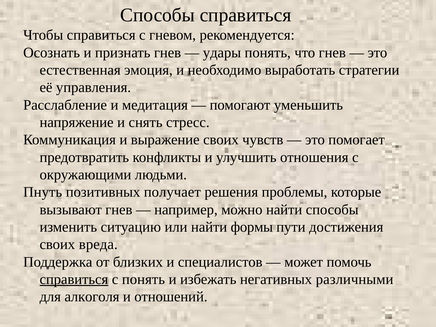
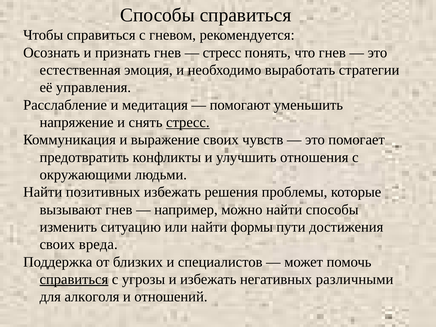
удары: удары -> стресс (222, 53)
стресс underline: none -> present (188, 122)
Пнуть: Пнуть -> Найти (43, 192)
позитивных получает: получает -> избежать (172, 192)
с понять: понять -> угрозы (144, 279)
